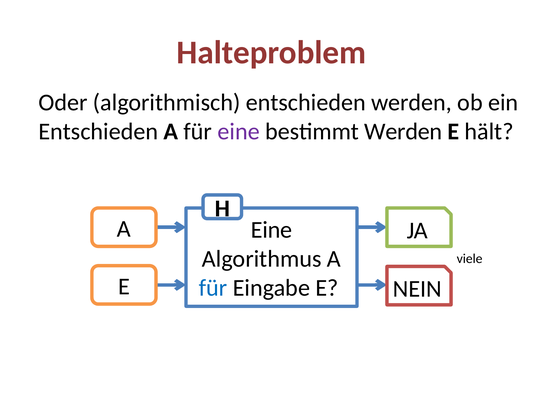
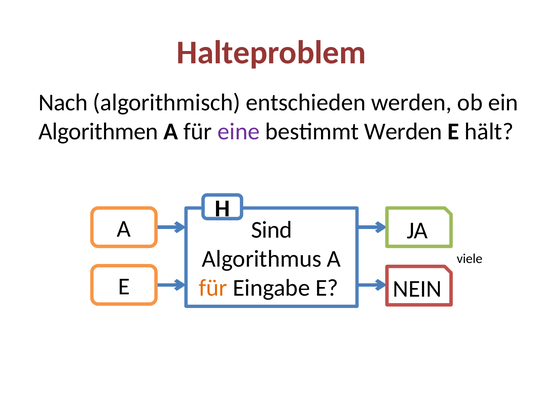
Oder: Oder -> Nach (63, 103)
Entschieden: Entschieden -> Algorithmen (98, 132)
Eine: Eine -> Sind (272, 230)
für colour: blue -> orange (213, 288)
